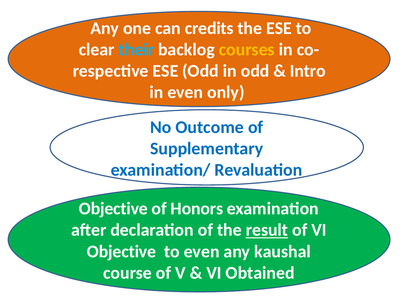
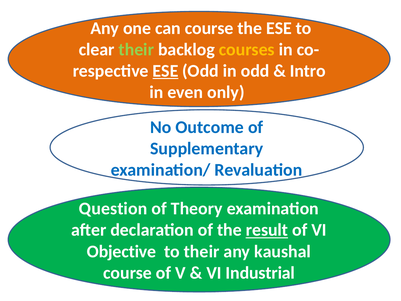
can credits: credits -> course (209, 28)
their colour: light blue -> light green (136, 49)
ESE underline: none -> present (166, 71)
Objective: Objective -> Question (113, 209)
Honors: Honors -> Theory (197, 209)
to even: even -> their (202, 251)
Obtained: Obtained -> Industrial (260, 273)
